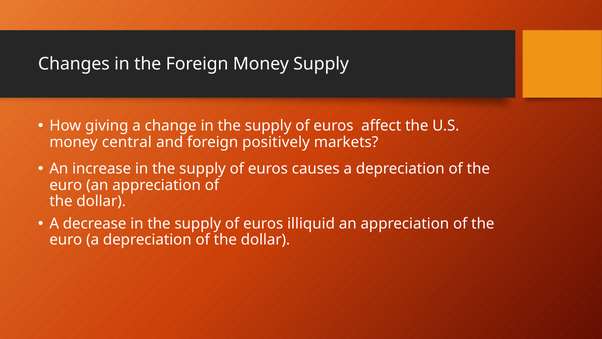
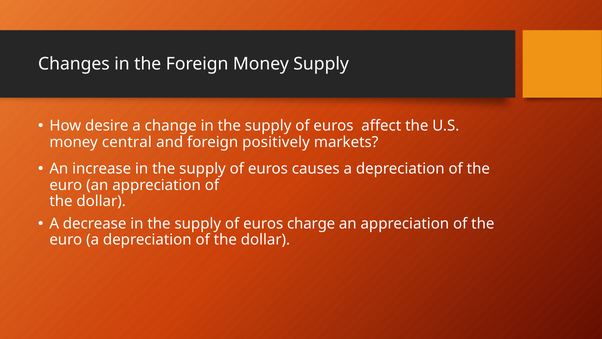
giving: giving -> desire (107, 126)
illiquid: illiquid -> charge (311, 223)
